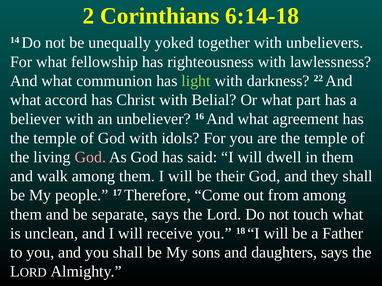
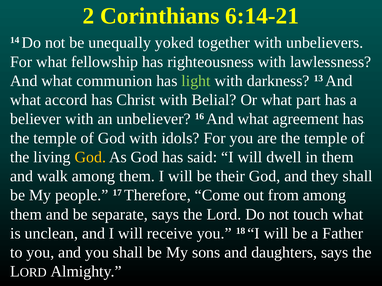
6:14-18: 6:14-18 -> 6:14-21 (262, 16)
22: 22 -> 13 (318, 78)
God colour: pink -> yellow (90, 157)
